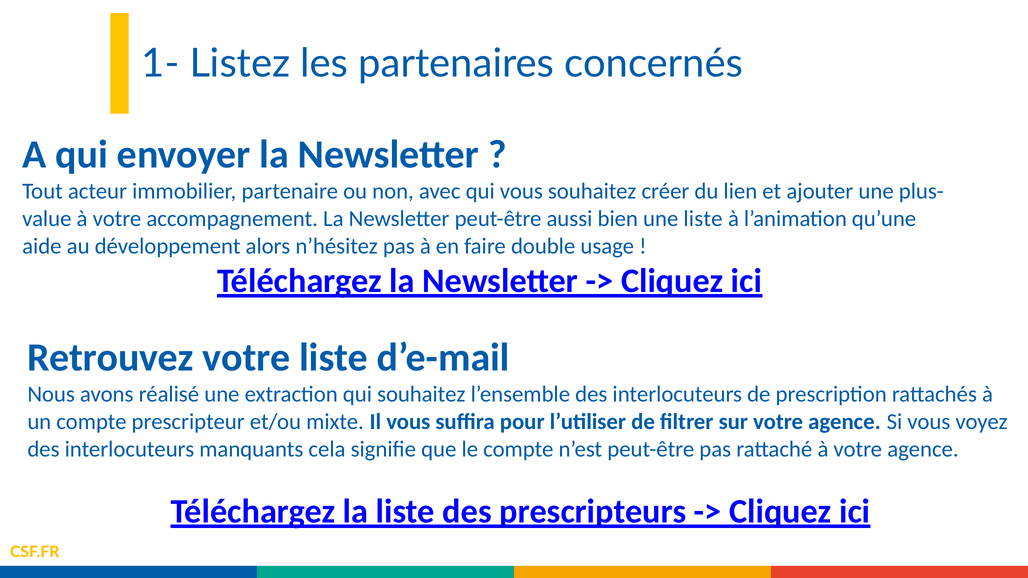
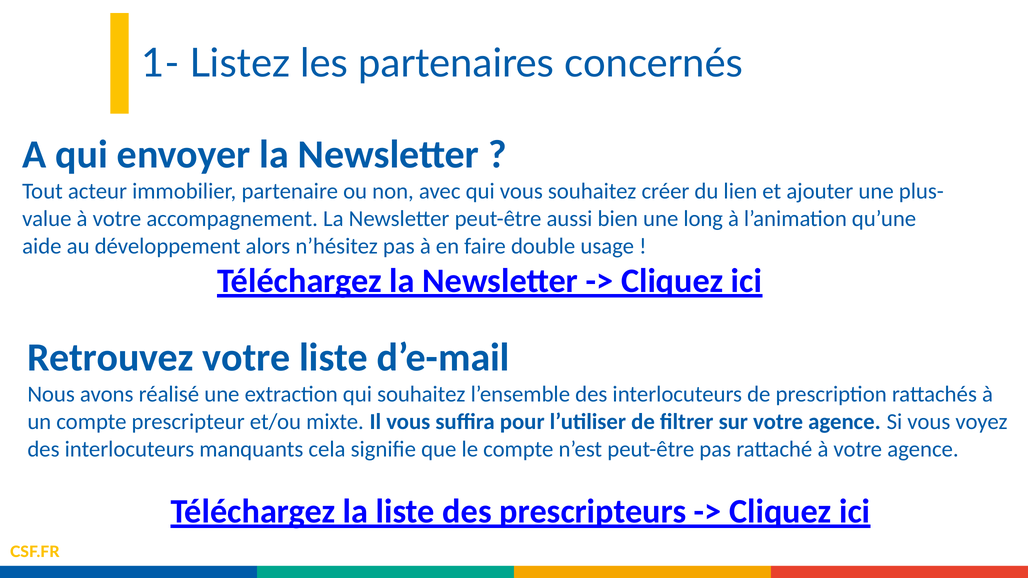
une liste: liste -> long (703, 219)
